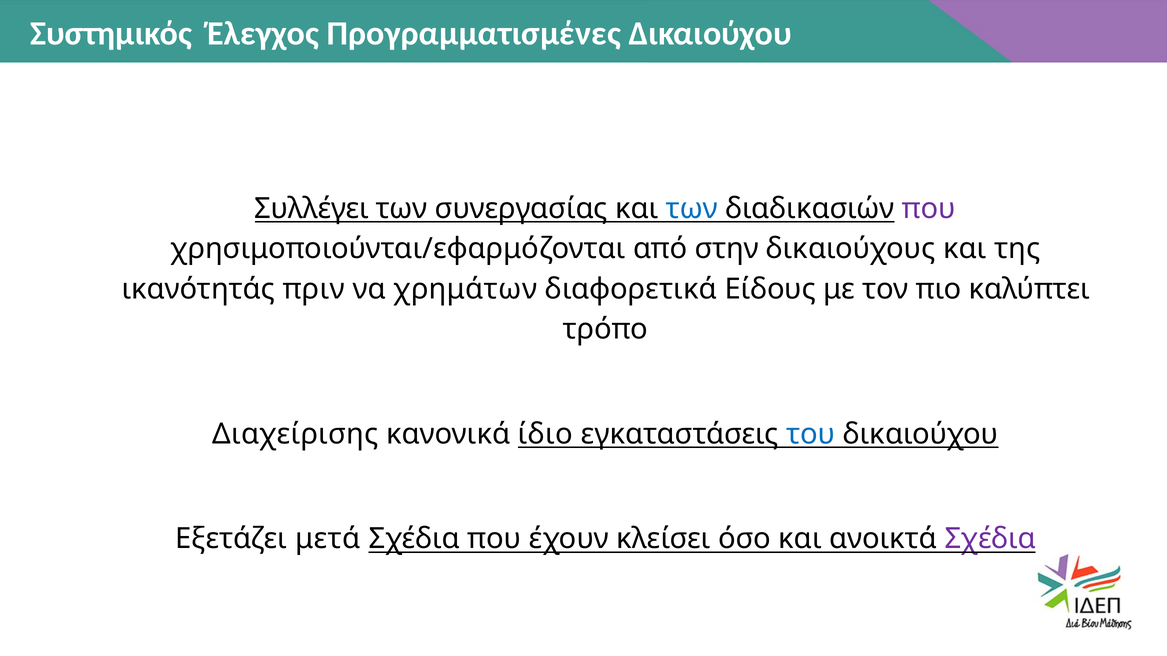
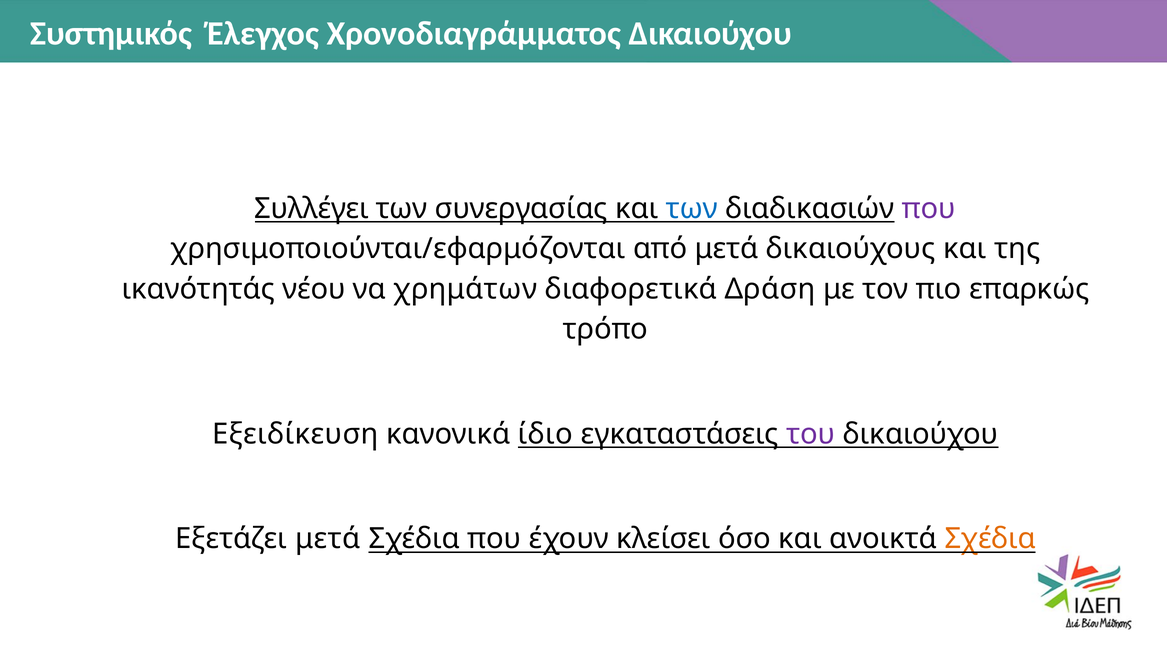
Προγραμματισμένες: Προγραμματισμένες -> Χρονοδιαγράμματος (474, 33)
από στην: στην -> μετά (727, 249)
πριν: πριν -> νέου (314, 289)
Είδους: Είδους -> Δράση (770, 289)
καλύπτει: καλύπτει -> επαρκώς (1029, 289)
Διαχείρισης: Διαχείρισης -> Εξειδίκευση (295, 434)
του colour: blue -> purple (811, 434)
Σχέδια colour: purple -> orange (990, 539)
